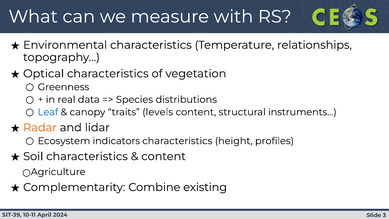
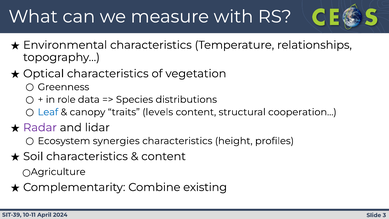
real: real -> role (66, 99)
instruments…: instruments… -> cooperation… (302, 112)
Radar colour: orange -> purple (40, 127)
indicators: indicators -> synergies (116, 141)
